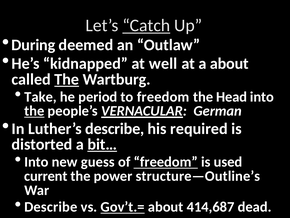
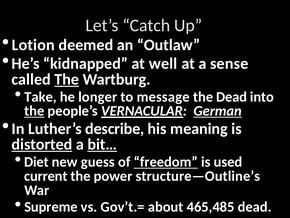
Catch underline: present -> none (146, 25)
During: During -> Lotion (33, 45)
a about: about -> sense (229, 63)
period: period -> longer (98, 97)
to freedom: freedom -> message (163, 97)
the Head: Head -> Dead (232, 97)
German underline: none -> present (218, 111)
required: required -> meaning (199, 128)
distorted underline: none -> present (42, 144)
Into: Into -> Diet (36, 162)
Describe: Describe -> Supreme (51, 206)
Gov’t.= underline: present -> none (123, 206)
414,687: 414,687 -> 465,485 (211, 206)
